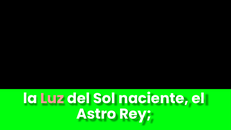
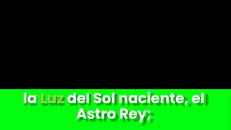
Luz colour: pink -> light green (52, 98)
